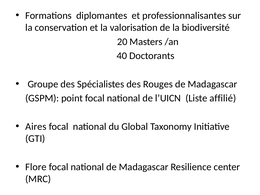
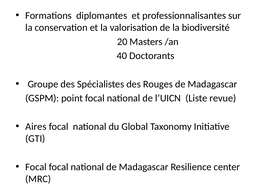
affilié: affilié -> revue (223, 98)
Flore: Flore -> Focal (36, 167)
